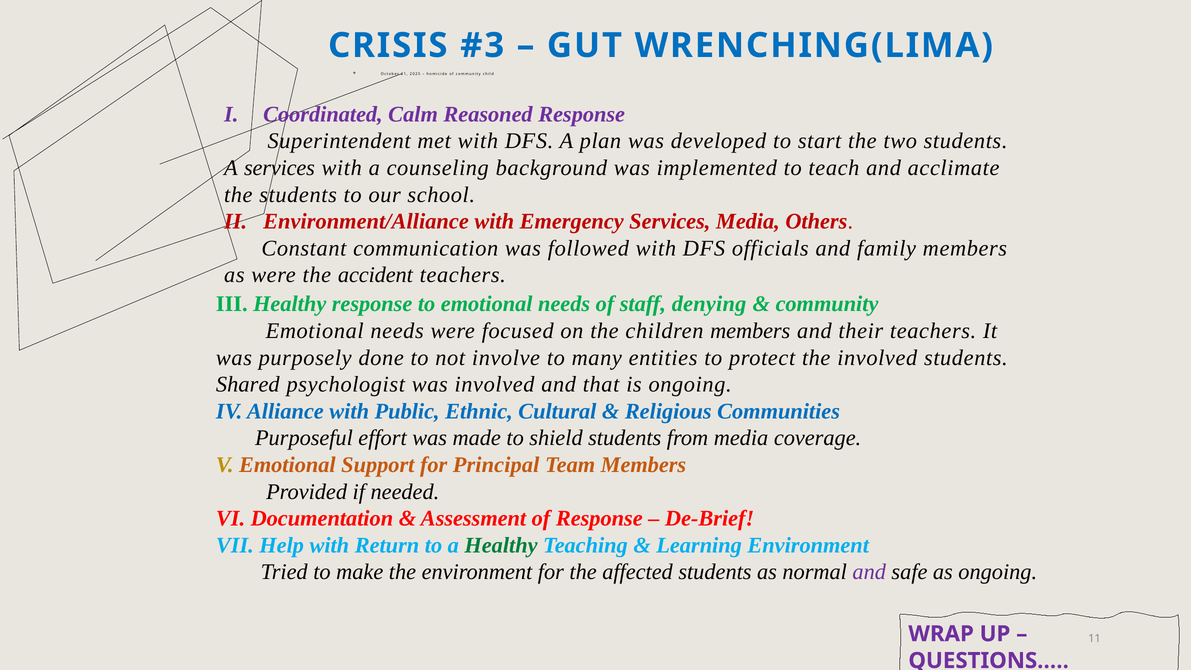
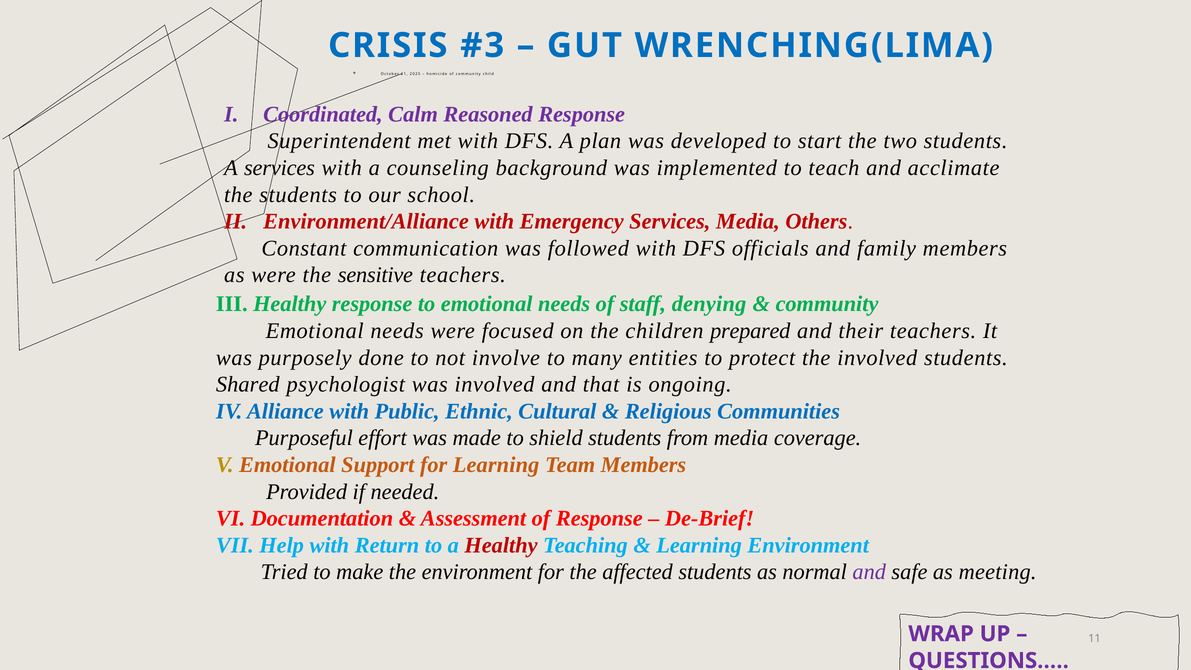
accident: accident -> sensitive (375, 275)
children members: members -> prepared (750, 331)
for Principal: Principal -> Learning (496, 465)
Healthy colour: green -> red (501, 545)
as ongoing: ongoing -> meeting (998, 572)
